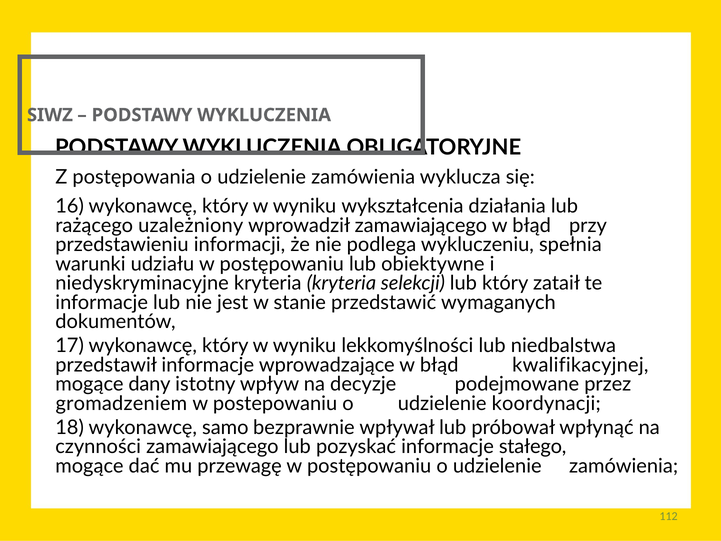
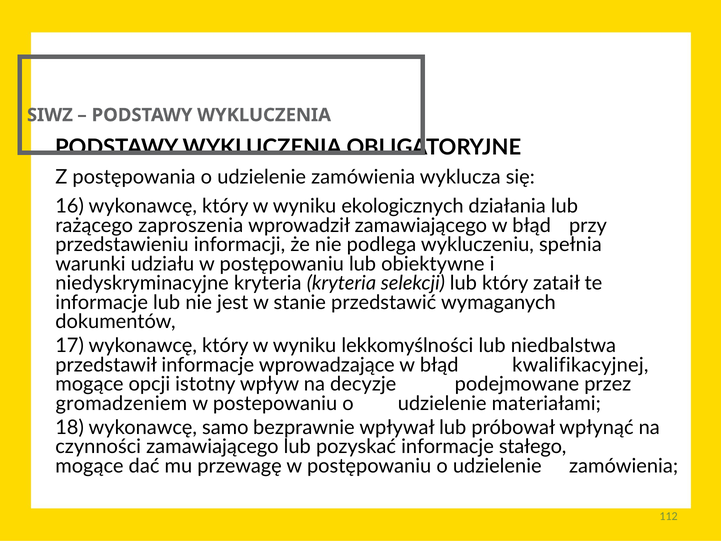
wykształcenia: wykształcenia -> ekologicznych (402, 206)
uzależniony: uzależniony -> zaproszenia (191, 225)
dany: dany -> opcji (149, 384)
koordynacji: koordynacji -> materiałami (546, 403)
